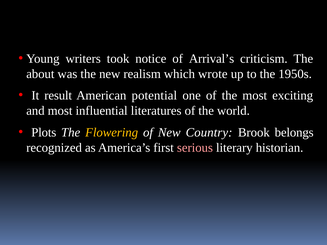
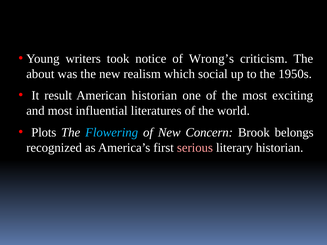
Arrival’s: Arrival’s -> Wrong’s (211, 59)
wrote: wrote -> social (213, 74)
American potential: potential -> historian (154, 96)
Flowering colour: yellow -> light blue (112, 132)
Country: Country -> Concern (209, 132)
